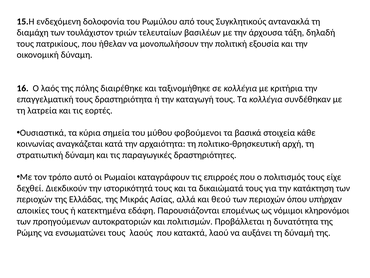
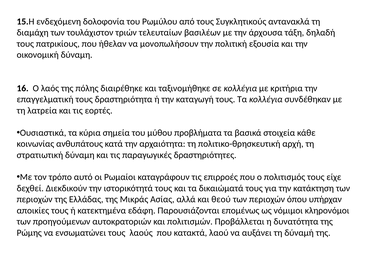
φοβούμενοι: φοβούμενοι -> προβλήματα (198, 132)
αναγκάζεται: αναγκάζεται -> ανθυπάτους (80, 144)
